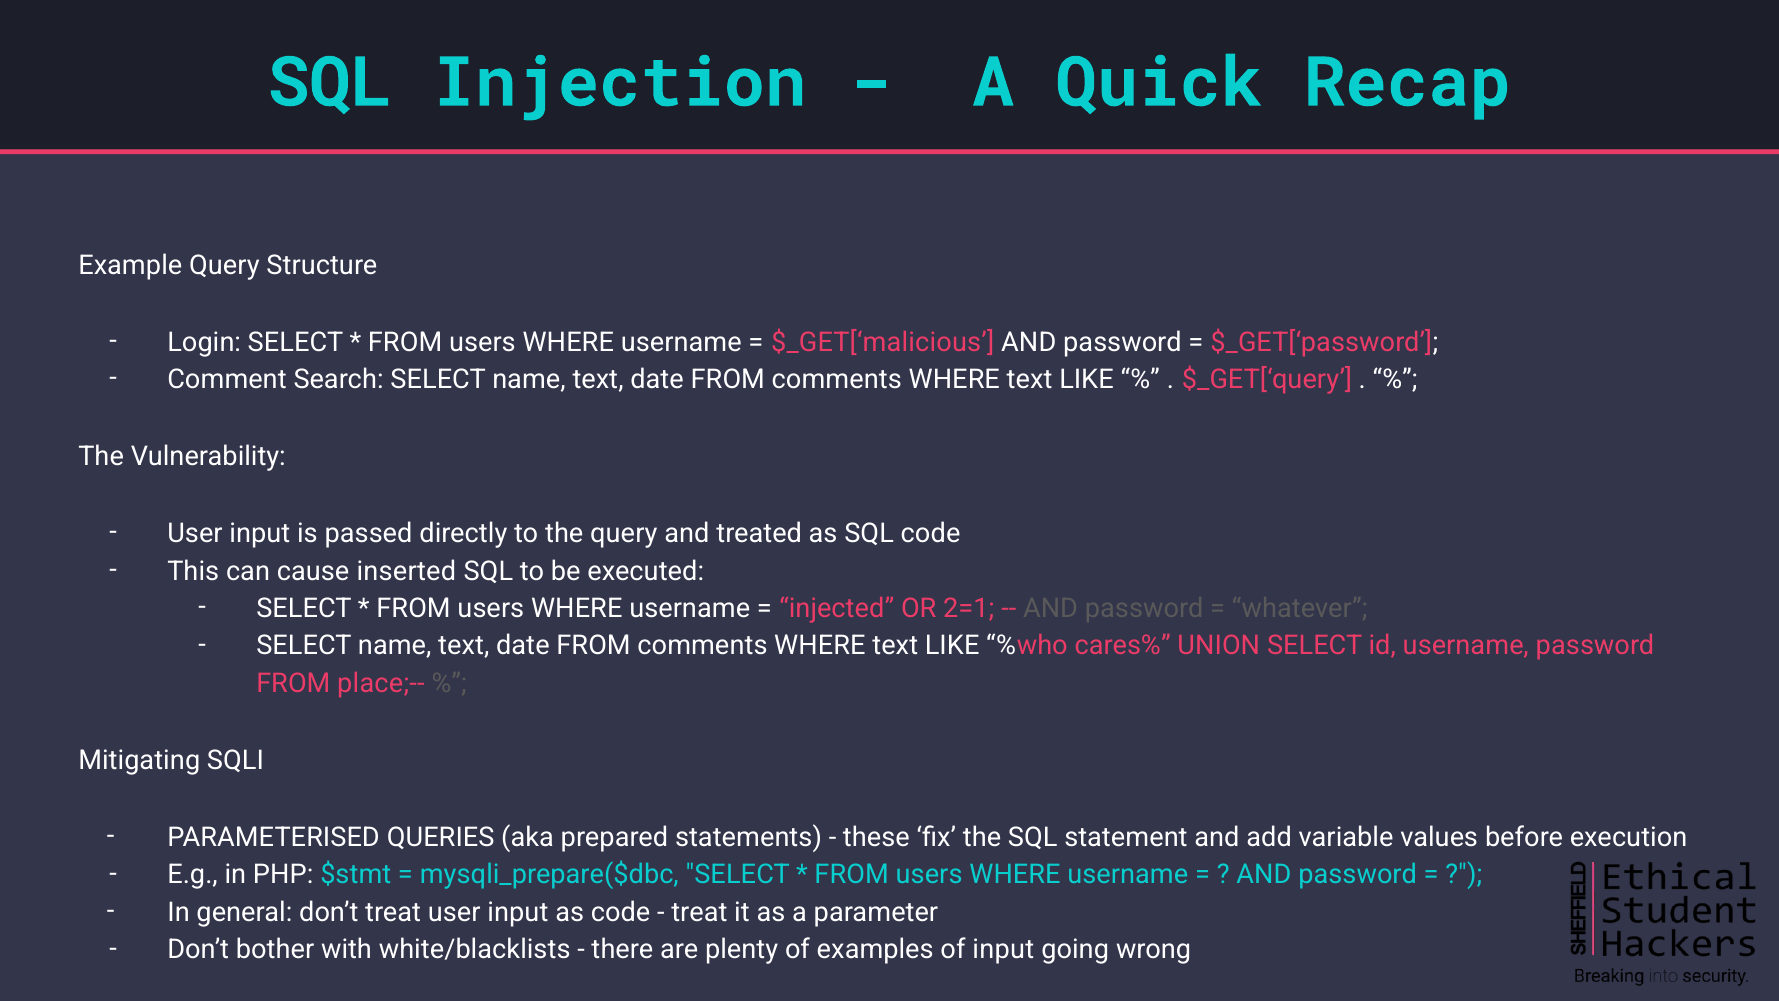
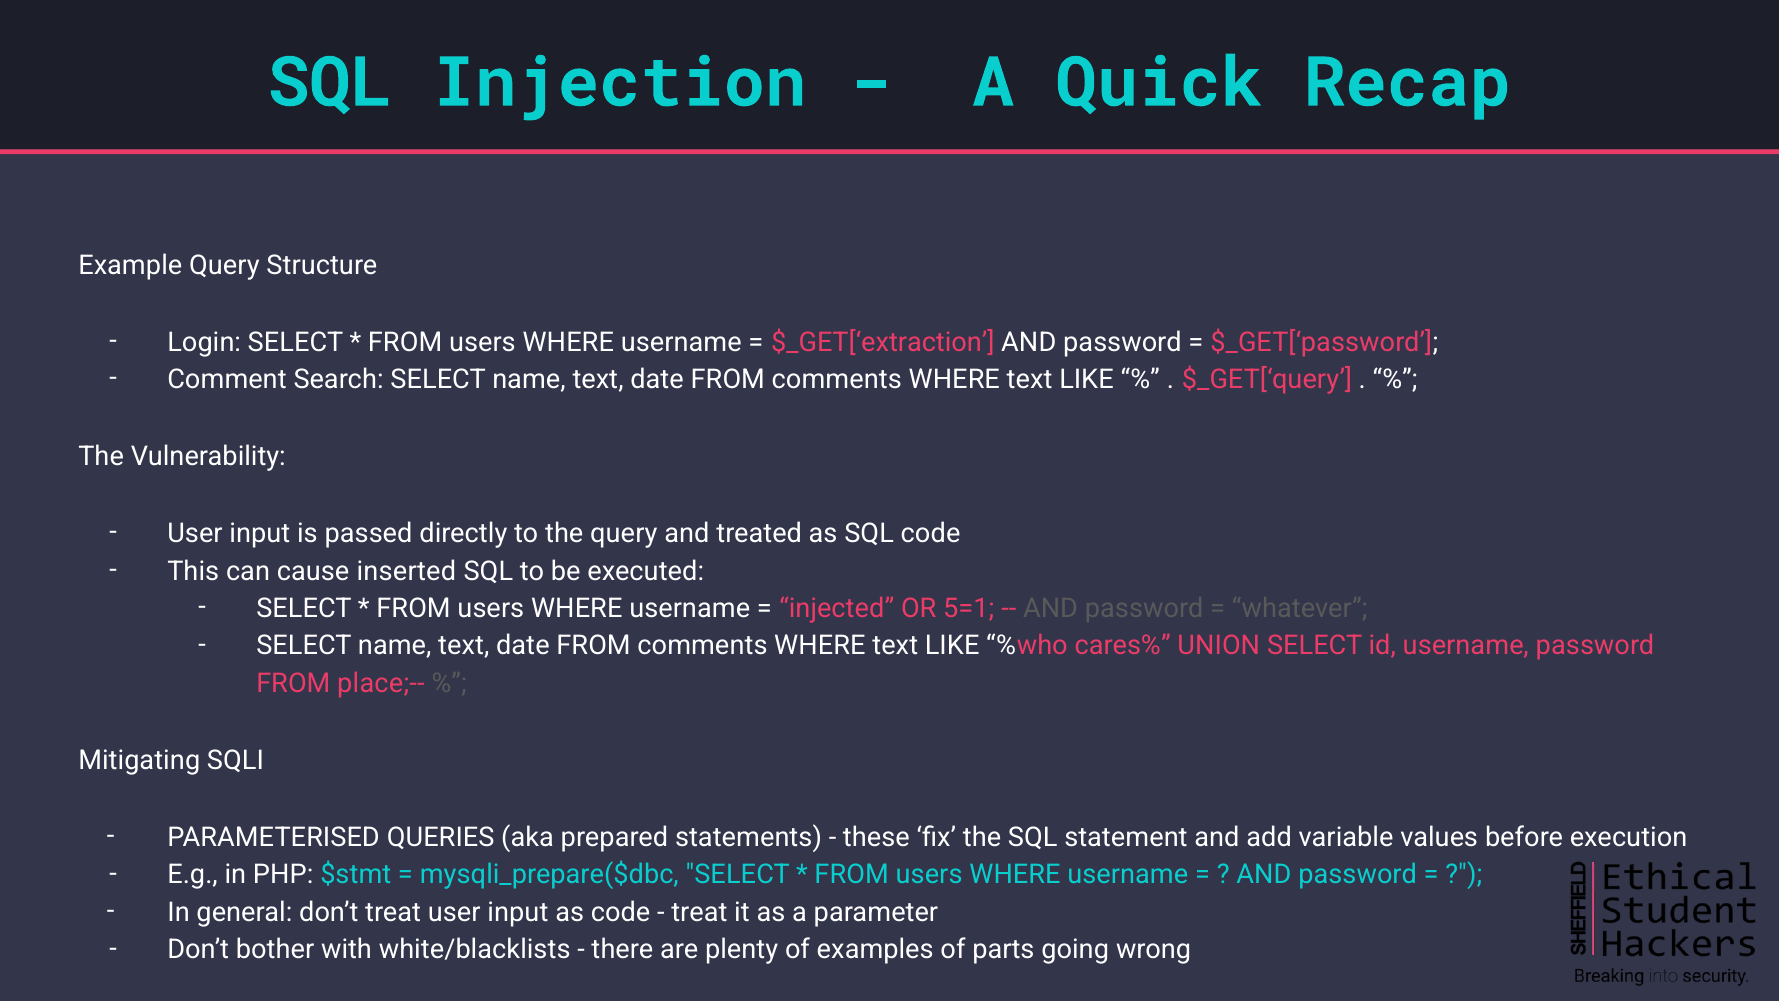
$_GET[‘malicious: $_GET[‘malicious -> $_GET[‘extraction (883, 342)
2=1: 2=1 -> 5=1 (969, 608)
of input: input -> parts (1003, 950)
